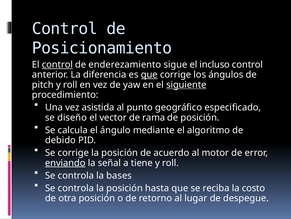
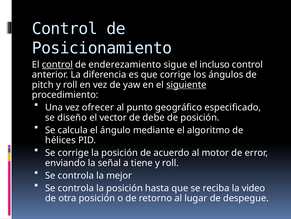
que underline: present -> none (149, 74)
asistida: asistida -> ofrecer (98, 107)
rama: rama -> debe (154, 117)
debido: debido -> hélices (60, 140)
enviando underline: present -> none (65, 162)
bases: bases -> mejor (119, 175)
costo: costo -> video (253, 188)
